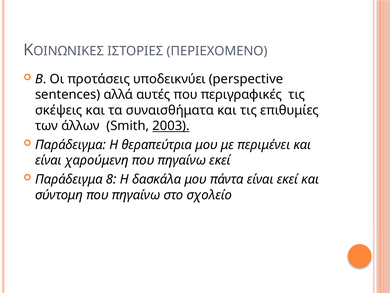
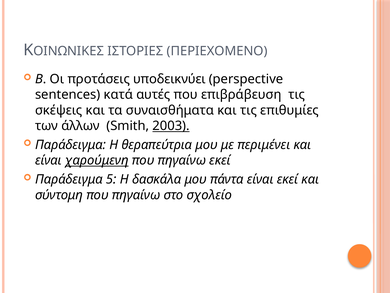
αλλά: αλλά -> κατά (118, 95)
περιγραφικές: περιγραφικές -> επιβράβευση (241, 95)
χαρούμενη underline: none -> present (97, 160)
8: 8 -> 5 (111, 179)
